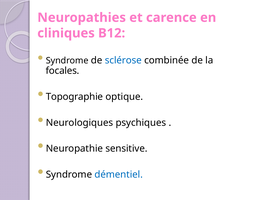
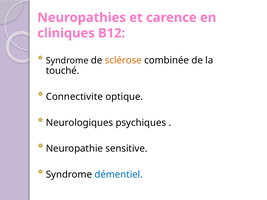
sclérose colour: blue -> orange (123, 60)
focales: focales -> touché (63, 71)
Topographie: Topographie -> Connectivite (74, 97)
